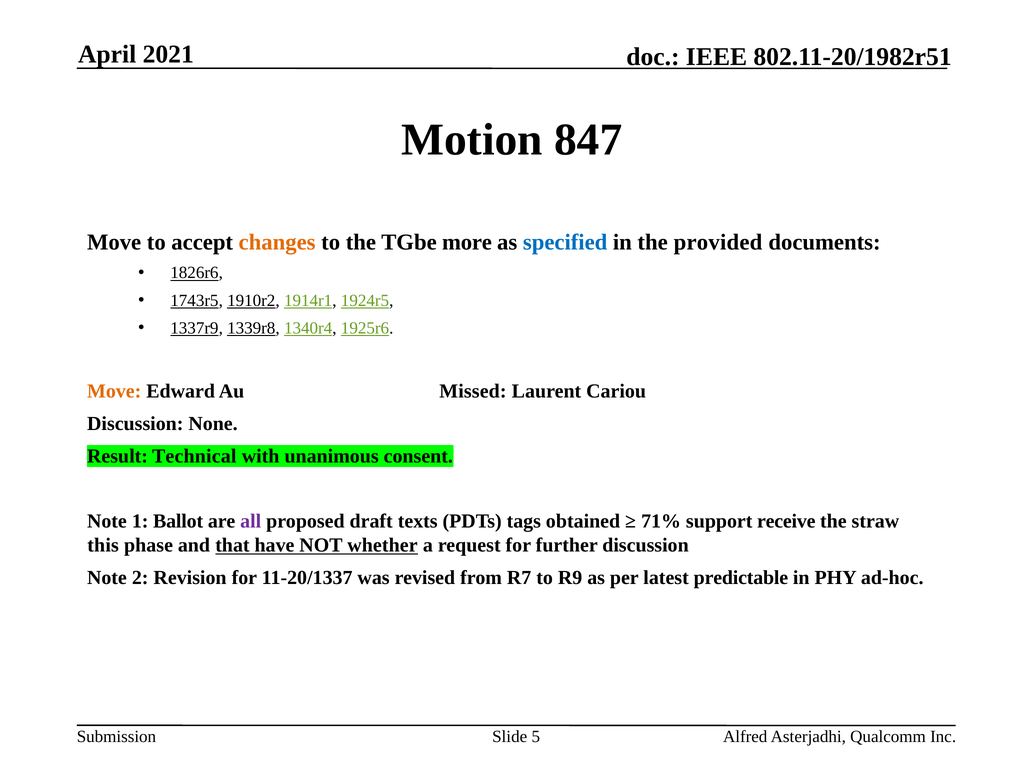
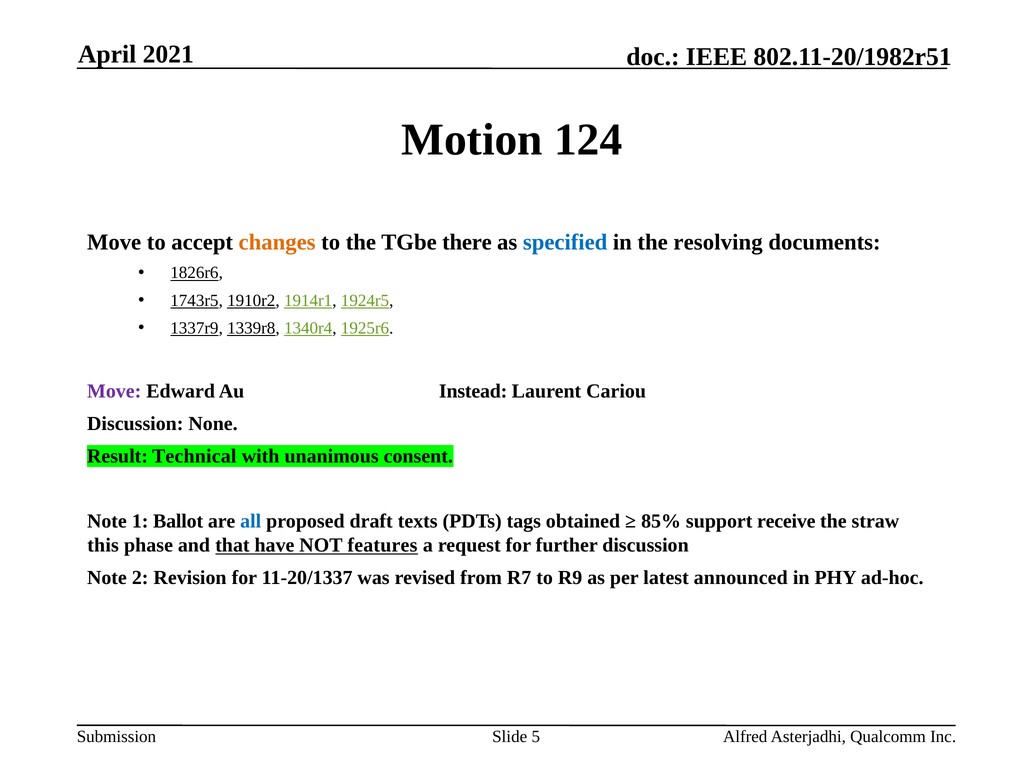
847: 847 -> 124 (588, 140)
more: more -> there (467, 242)
provided: provided -> resolving (718, 242)
Move colour: orange -> purple (114, 391)
Missed: Missed -> Instead (473, 391)
all colour: purple -> blue (251, 521)
71%: 71% -> 85% (661, 521)
whether: whether -> features (382, 545)
predictable: predictable -> announced (741, 578)
